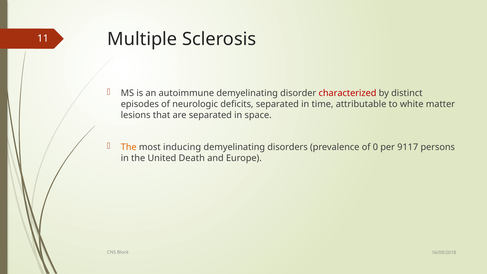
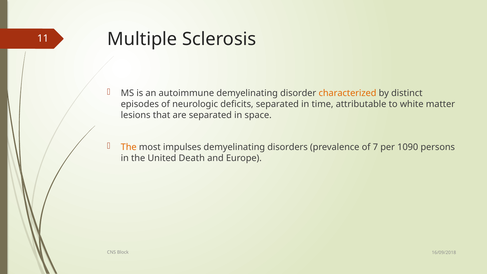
characterized colour: red -> orange (347, 93)
inducing: inducing -> impulses (182, 147)
0: 0 -> 7 (375, 147)
9117: 9117 -> 1090 (408, 147)
